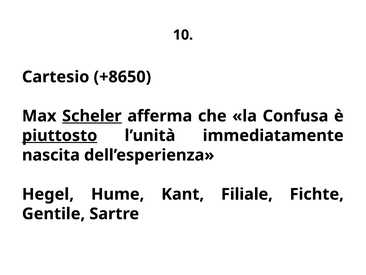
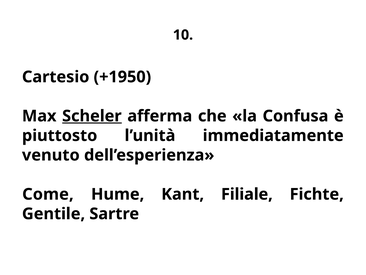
+8650: +8650 -> +1950 (122, 77)
piuttosto underline: present -> none (60, 135)
nascita: nascita -> venuto (51, 155)
Hegel: Hegel -> Come (48, 194)
